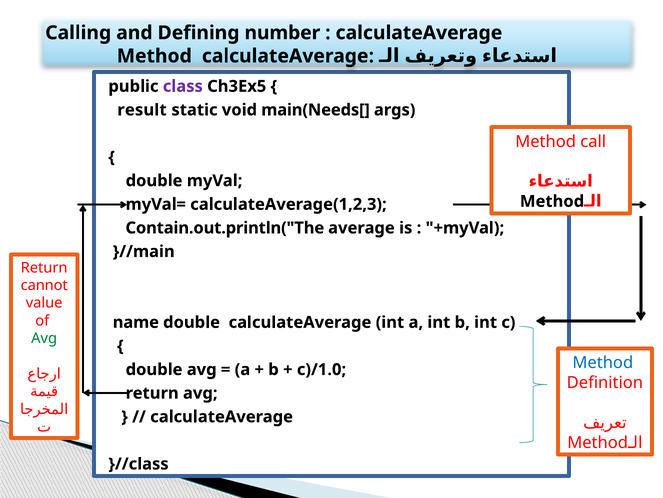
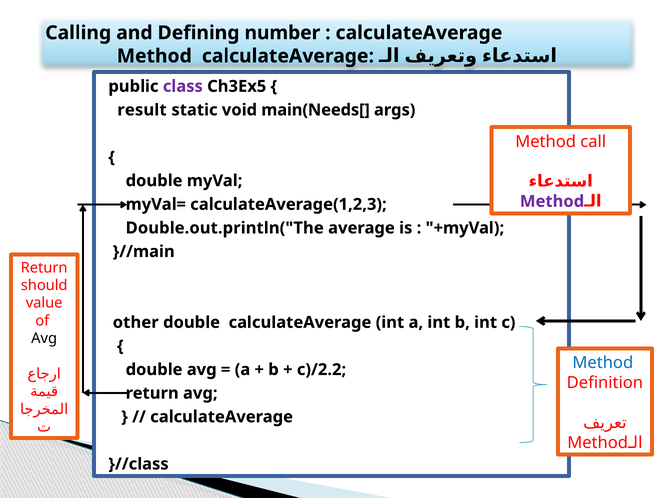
Method colour: black -> purple (552, 201)
Contain.out.println("The: Contain.out.println("The -> Double.out.println("The (225, 228)
cannot: cannot -> should (44, 285)
name: name -> other (136, 322)
Avg colour: green -> black (44, 338)
c)/1.0: c)/1.0 -> c)/2.2 (322, 369)
